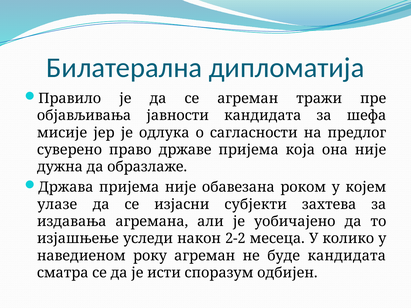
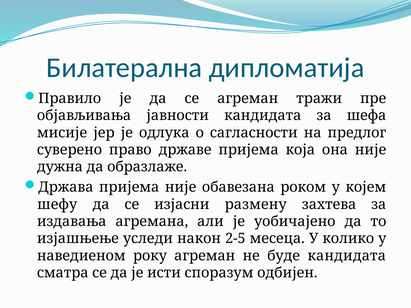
улазе: улазе -> шефу (57, 204)
субјекти: субјекти -> размену (256, 204)
2-2: 2-2 -> 2-5 (235, 239)
